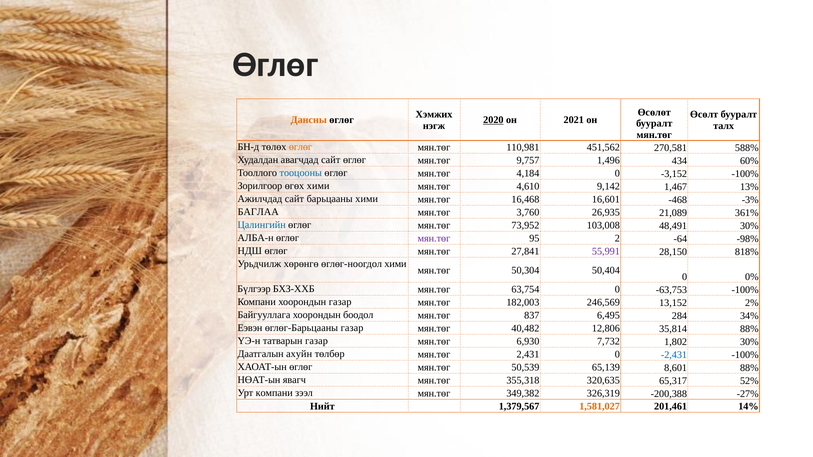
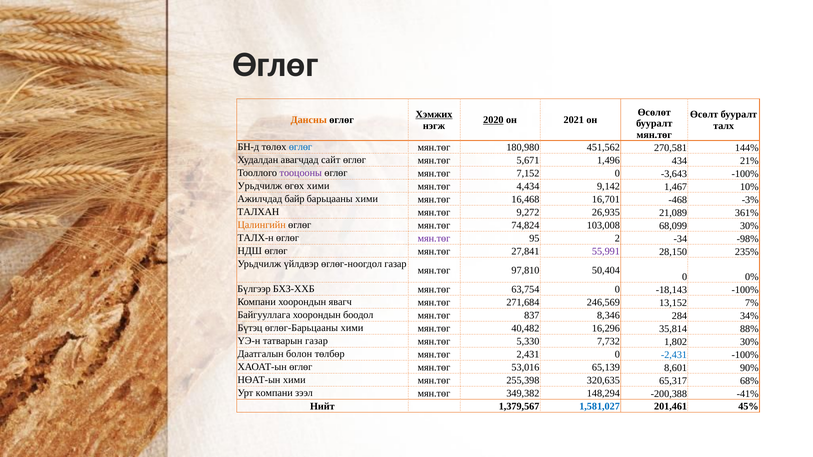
Хэмжих underline: none -> present (434, 114)
өглөг colour: orange -> blue (300, 147)
110,981: 110,981 -> 180,980 (523, 148)
588%: 588% -> 144% (747, 148)
9,757: 9,757 -> 5,671 (528, 160)
60%: 60% -> 21% (749, 161)
тооцооны colour: blue -> purple (301, 173)
4,184: 4,184 -> 7,152 (528, 173)
-3,152: -3,152 -> -3,643 (674, 174)
Зорилгоор: Зорилгоор -> Урьдчилж (260, 186)
4,610: 4,610 -> 4,434 (528, 186)
13%: 13% -> 10% (749, 187)
Ажилчдад сайт: сайт -> байр (295, 199)
16,601: 16,601 -> 16,701 (606, 199)
БАГЛАА: БАГЛАА -> ТАЛХАН (258, 212)
3,760: 3,760 -> 9,272 (528, 212)
Цалингийн colour: blue -> orange (262, 225)
73,952: 73,952 -> 74,824 (525, 225)
48,491: 48,491 -> 68,099 (673, 226)
АЛБА-н: АЛБА-н -> ТАЛХ-н (256, 238)
-64: -64 -> -34 (680, 239)
818%: 818% -> 235% (747, 252)
хөрөнгө: хөрөнгө -> үйлдвэр (301, 264)
өглөг-ноогдол хими: хими -> газар (395, 264)
50,304: 50,304 -> 97,810 (525, 270)
-63,753: -63,753 -> -18,143 (671, 290)
хоорондын газар: газар -> явагч (340, 302)
182,003: 182,003 -> 271,684 (523, 303)
2%: 2% -> 7% (752, 303)
6,495: 6,495 -> 8,346 (608, 316)
Еэвэн: Еэвэн -> Бүтэц (250, 328)
өглөг-Барьцааны газар: газар -> хими (352, 328)
12,806: 12,806 -> 16,296 (606, 329)
6,930: 6,930 -> 5,330 (528, 342)
ахуйн: ахуйн -> болон (299, 354)
50,539: 50,539 -> 53,016 (525, 367)
8,601 88%: 88% -> 90% (749, 368)
НӨАТ-ын явагч: явагч -> хими (294, 380)
355,318: 355,318 -> 255,398 (523, 380)
52%: 52% -> 68% (749, 381)
326,319: 326,319 -> 148,294 (603, 393)
-27%: -27% -> -41% (748, 394)
1,581,027 colour: orange -> blue (600, 407)
14%: 14% -> 45% (748, 407)
